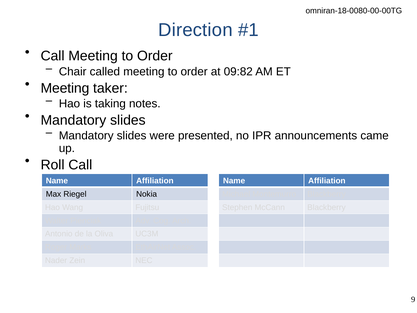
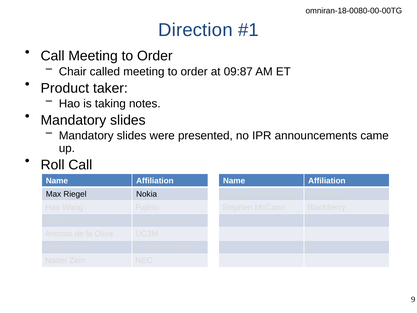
09:82: 09:82 -> 09:87 (238, 72)
Meeting: Meeting -> Product (65, 88)
